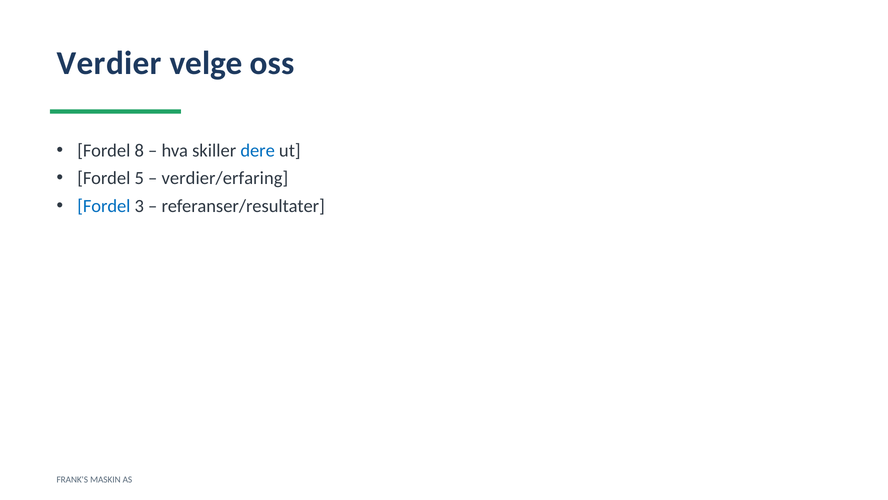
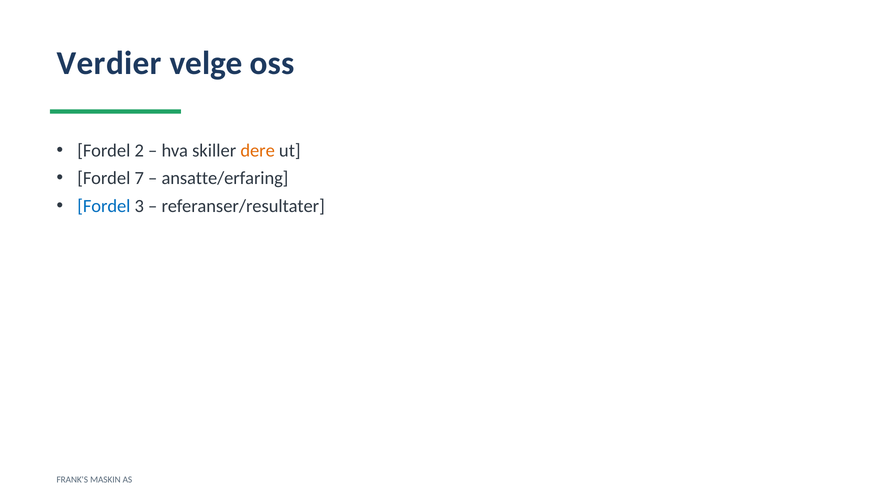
8: 8 -> 2 (139, 150)
dere colour: blue -> orange (258, 150)
5: 5 -> 7 (139, 178)
verdier/erfaring: verdier/erfaring -> ansatte/erfaring (225, 178)
